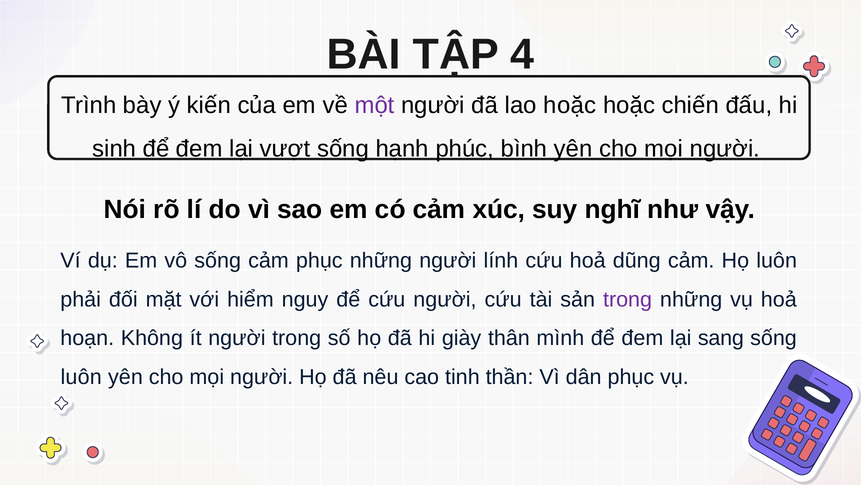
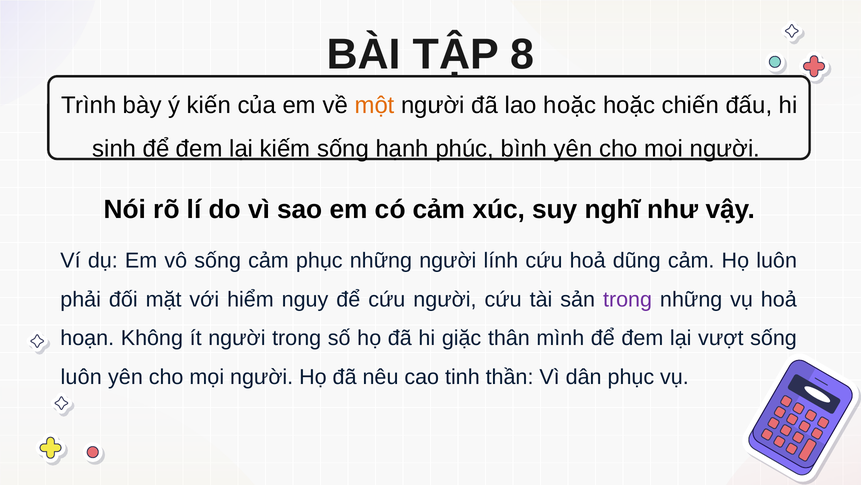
4: 4 -> 8 (522, 55)
một colour: purple -> orange (375, 105)
vượt: vượt -> kiếm (285, 148)
giày: giày -> giặc (462, 338)
sang: sang -> vượt (721, 338)
